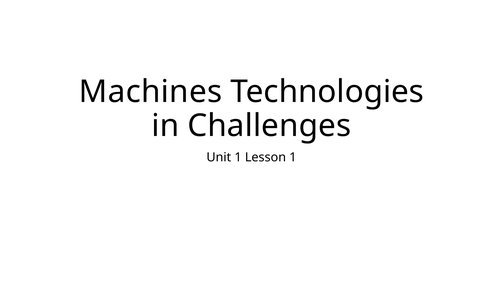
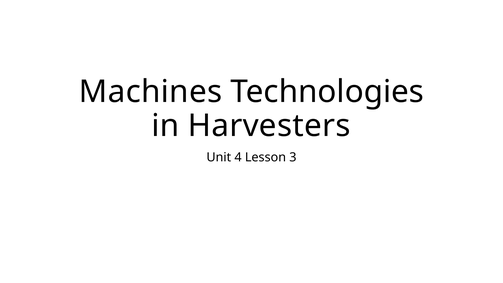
Challenges: Challenges -> Harvesters (269, 126)
Unit 1: 1 -> 4 (238, 157)
Lesson 1: 1 -> 3 (293, 157)
